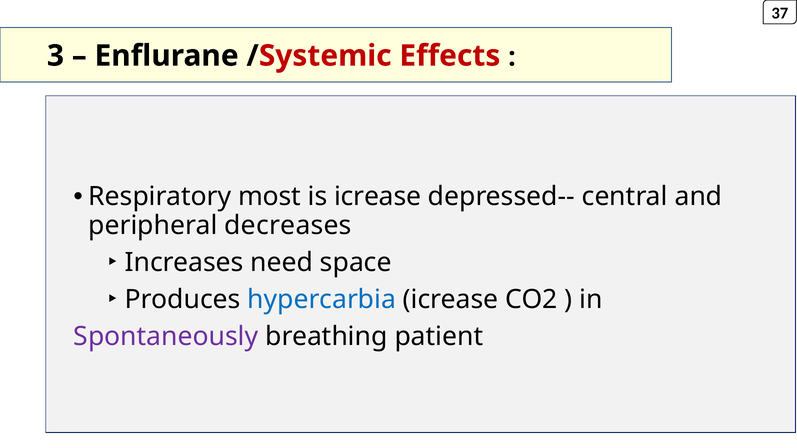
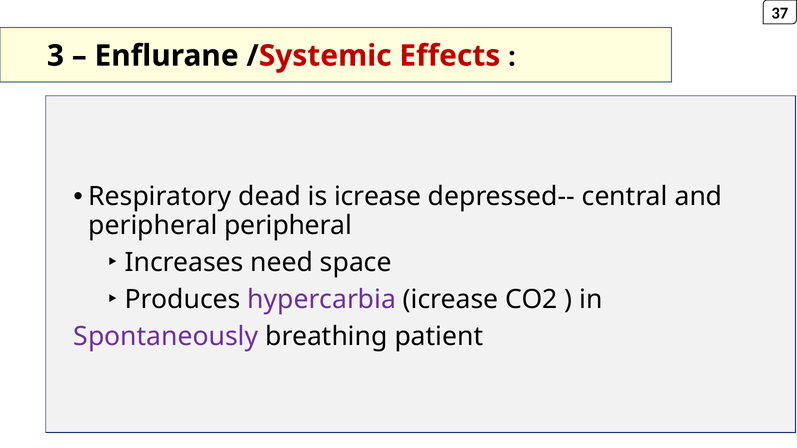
most: most -> dead (270, 197)
peripheral decreases: decreases -> peripheral (288, 226)
hypercarbia colour: blue -> purple (322, 300)
